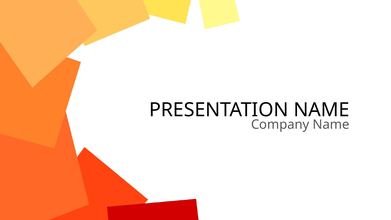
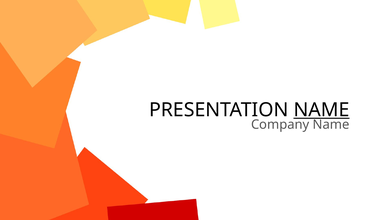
NAME underline: none -> present (321, 110)
